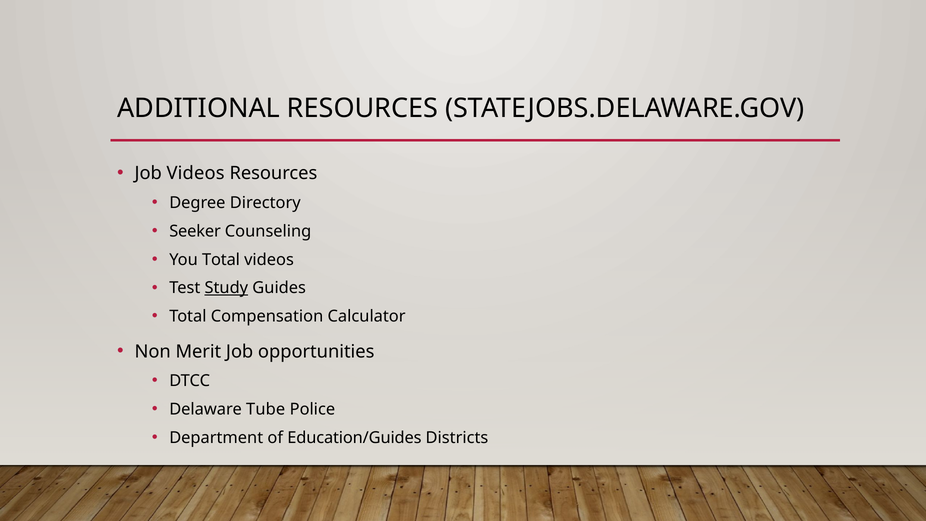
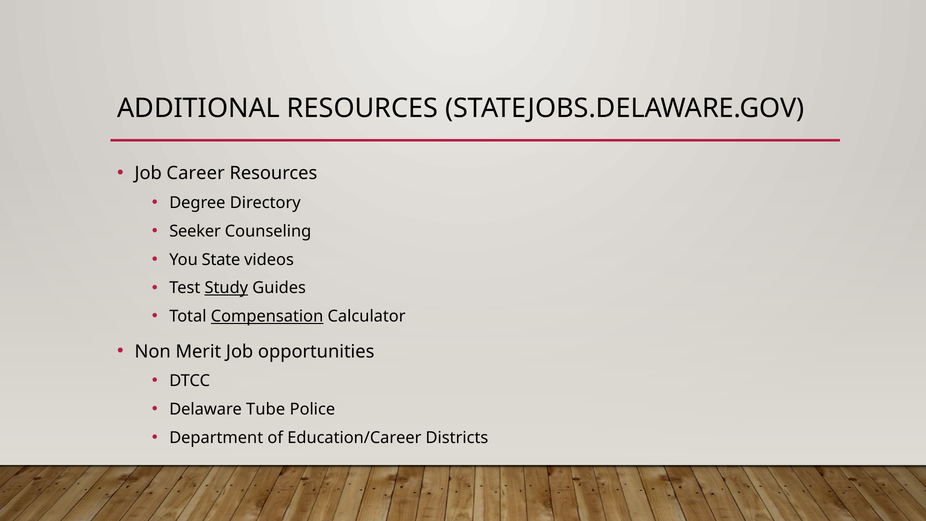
Job Videos: Videos -> Career (196, 173)
You Total: Total -> State (221, 260)
Compensation underline: none -> present (267, 316)
Education/Guides: Education/Guides -> Education/Career (354, 438)
